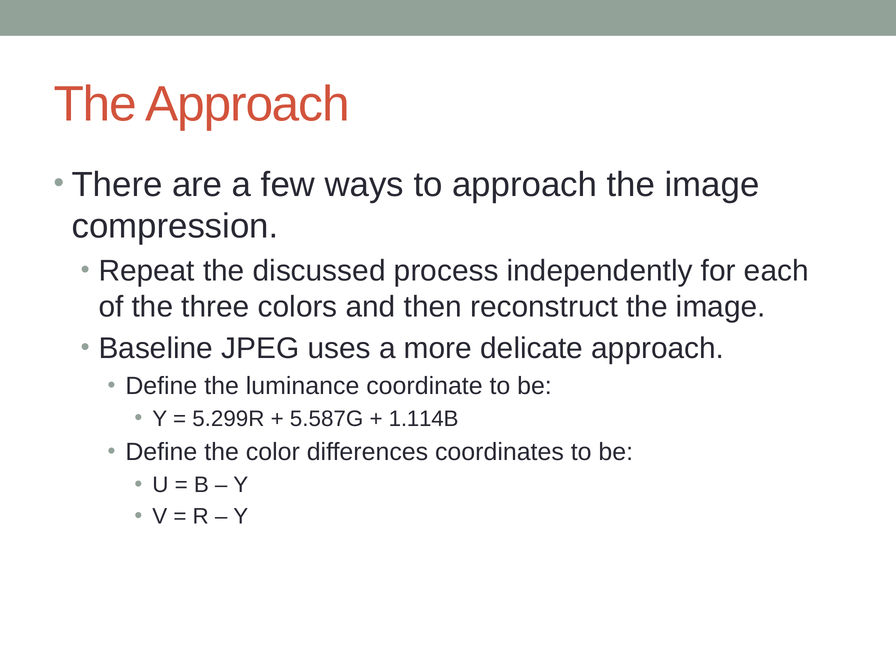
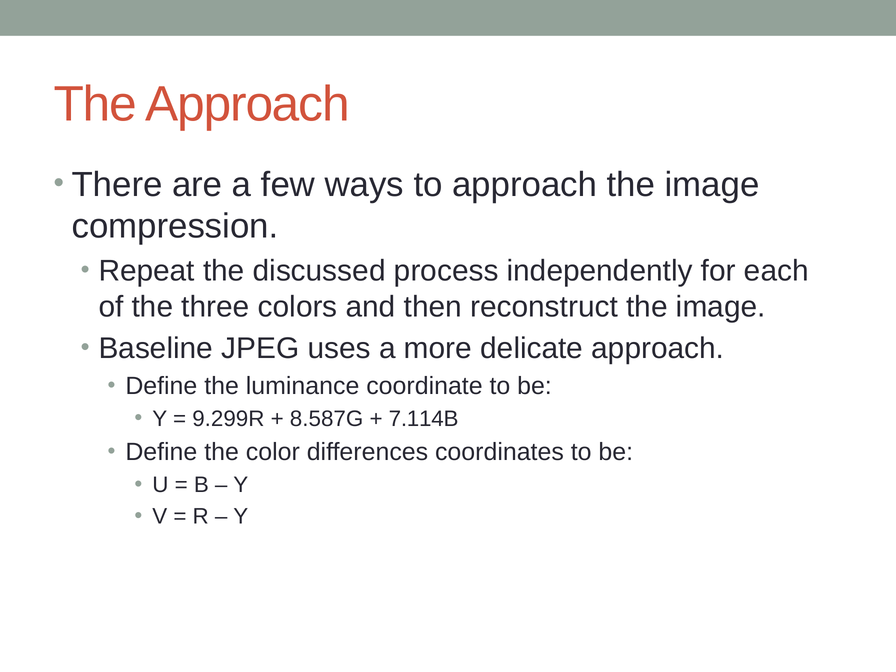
5.299R: 5.299R -> 9.299R (228, 419)
5.587G: 5.587G -> 8.587G (327, 419)
1.114B: 1.114B -> 7.114B (424, 419)
